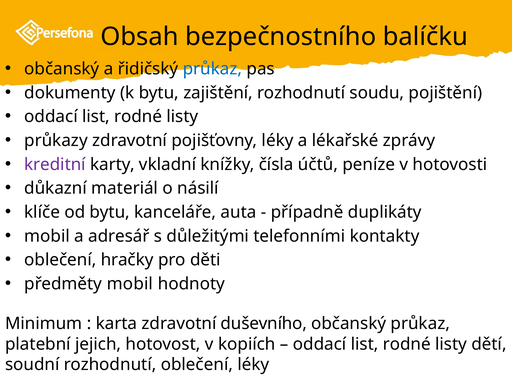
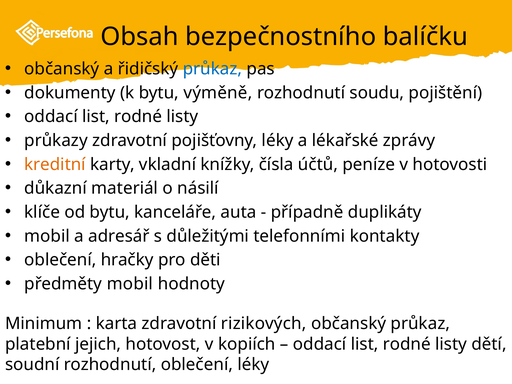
zajištění: zajištění -> výměně (218, 93)
kreditní colour: purple -> orange (55, 164)
duševního: duševního -> rizikových (264, 324)
